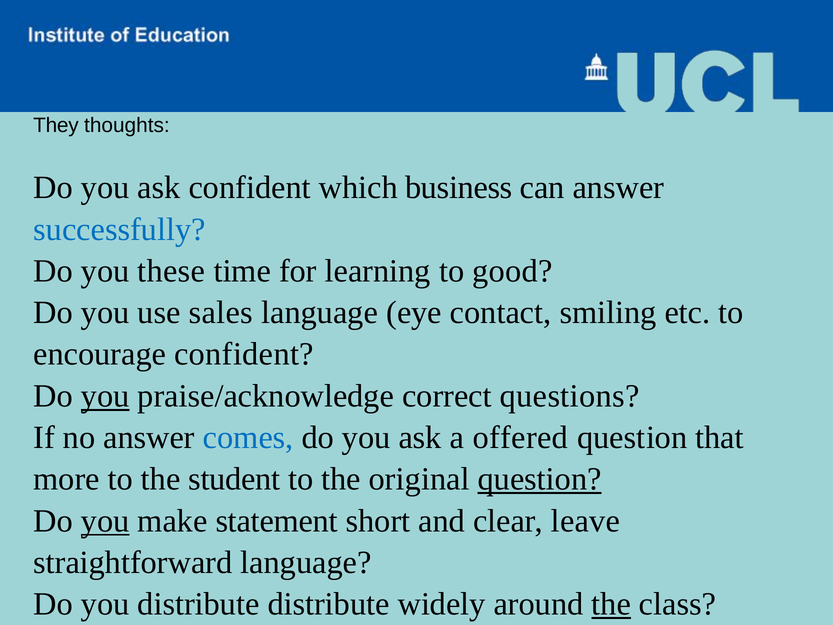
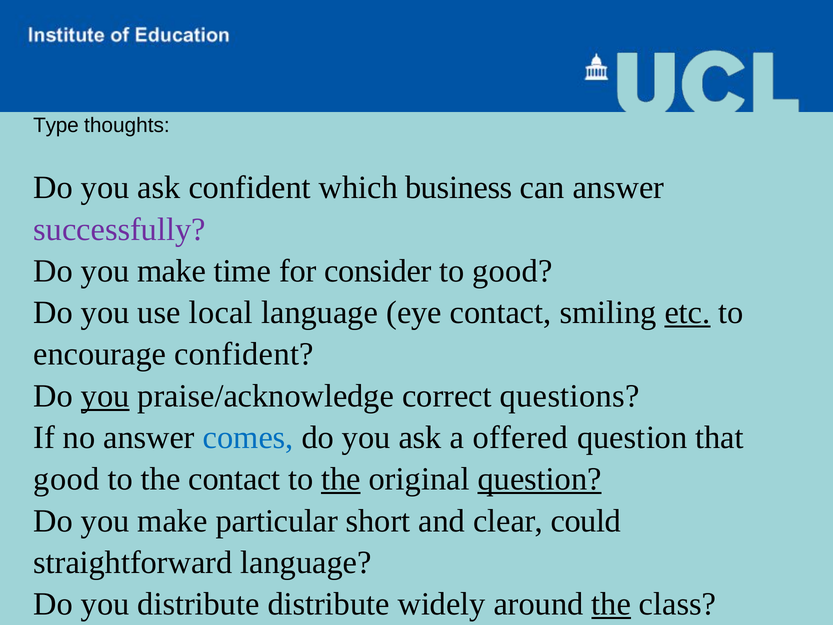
They: They -> Type (56, 125)
successfully colour: blue -> purple (119, 229)
these: these -> make (172, 271)
learning: learning -> consider (378, 271)
sales: sales -> local (221, 313)
etc underline: none -> present (687, 313)
more: more -> good (66, 479)
the student: student -> contact (234, 479)
the underline: none -> present (341, 479)
you underline: present -> none (105, 521)
statement: statement -> particular (277, 521)
leave: leave -> could (586, 521)
